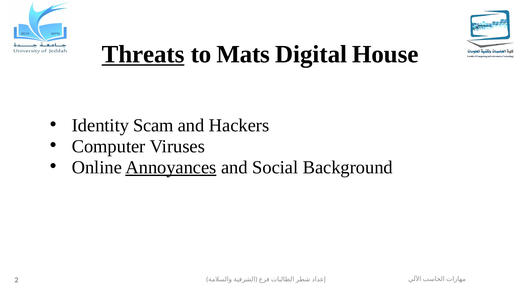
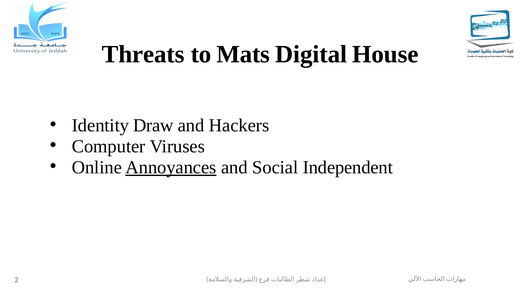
Threats underline: present -> none (143, 54)
Scam: Scam -> Draw (153, 126)
Background: Background -> Independent (348, 167)
